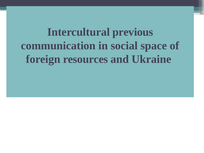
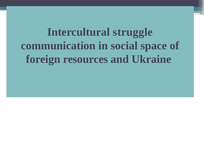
previous: previous -> struggle (133, 32)
